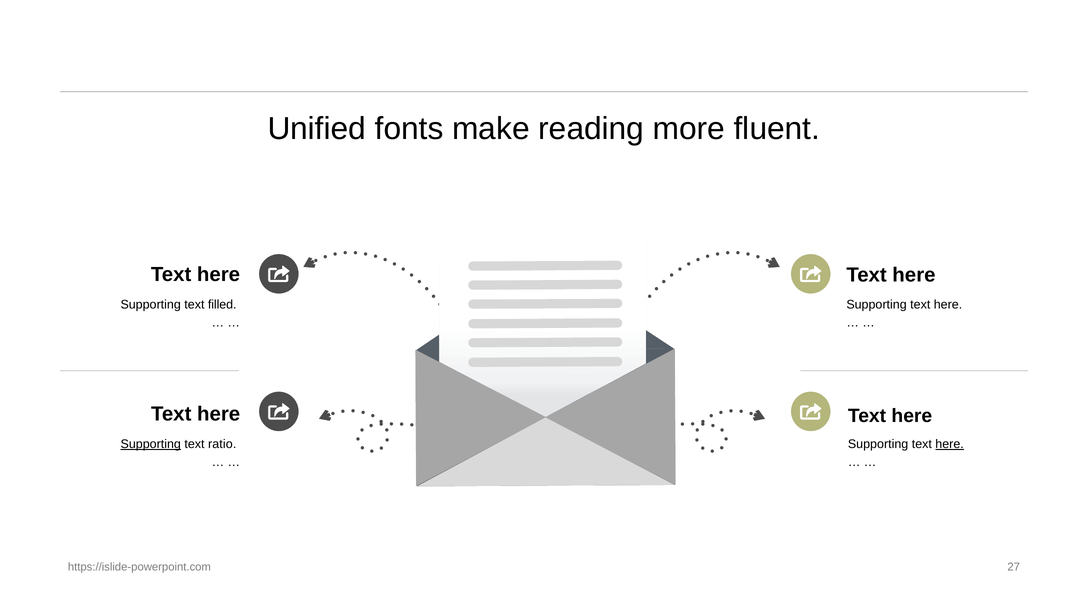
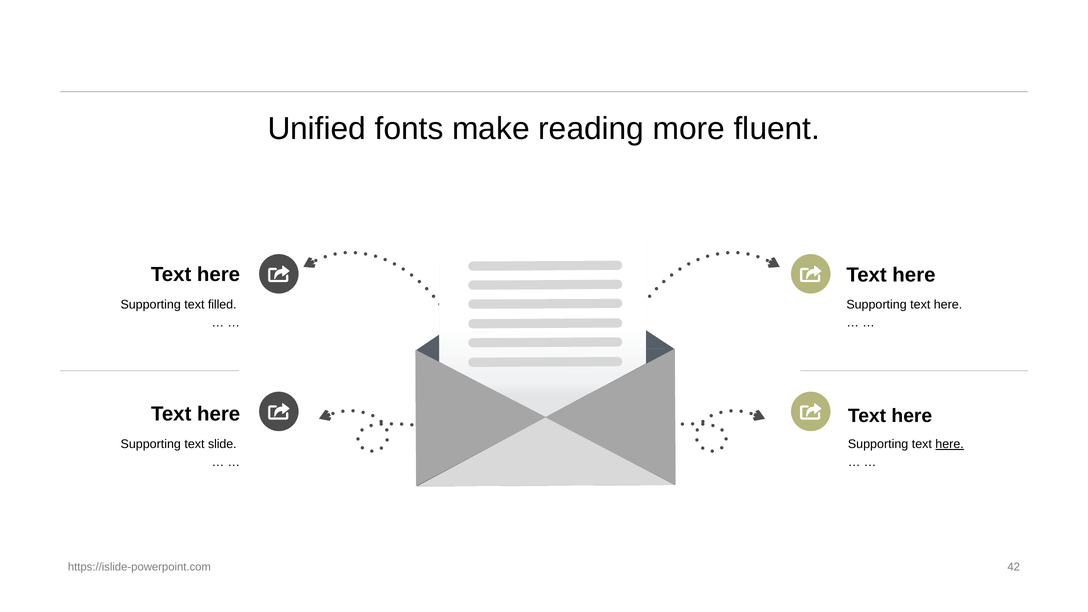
Supporting underline: present -> none (151, 444)
ratio: ratio -> slide (222, 444)
27: 27 -> 42 (1014, 567)
